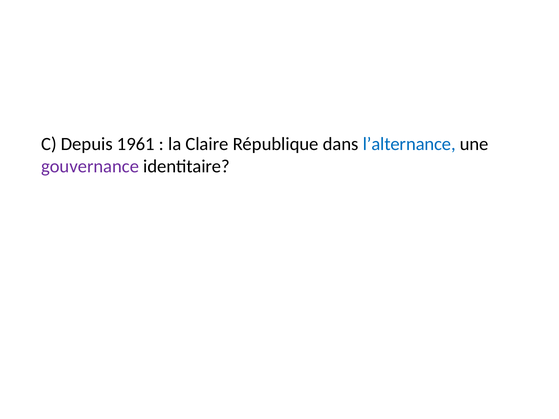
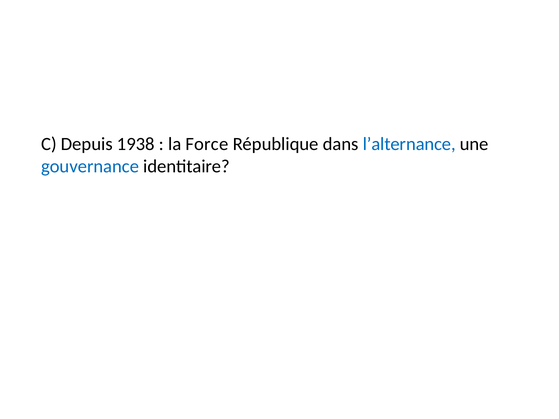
1961: 1961 -> 1938 (136, 144)
Claire: Claire -> Force (207, 144)
gouvernance colour: purple -> blue (90, 166)
